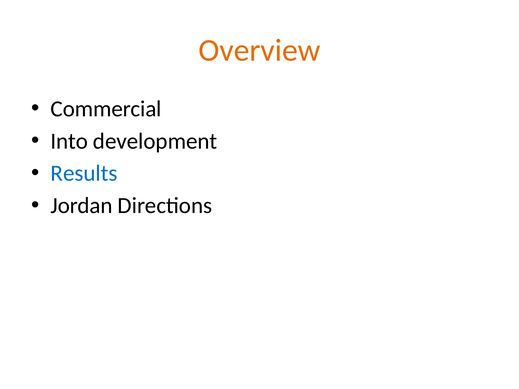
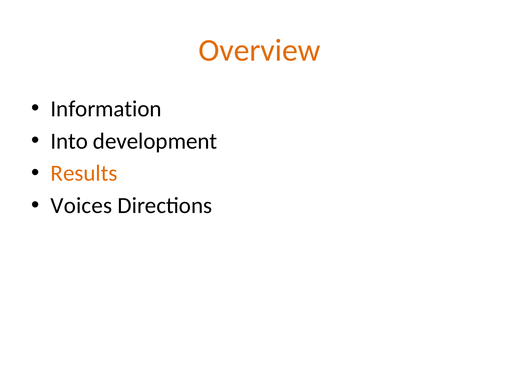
Commercial: Commercial -> Information (106, 109)
Results colour: blue -> orange (84, 173)
Jordan: Jordan -> Voices (81, 206)
